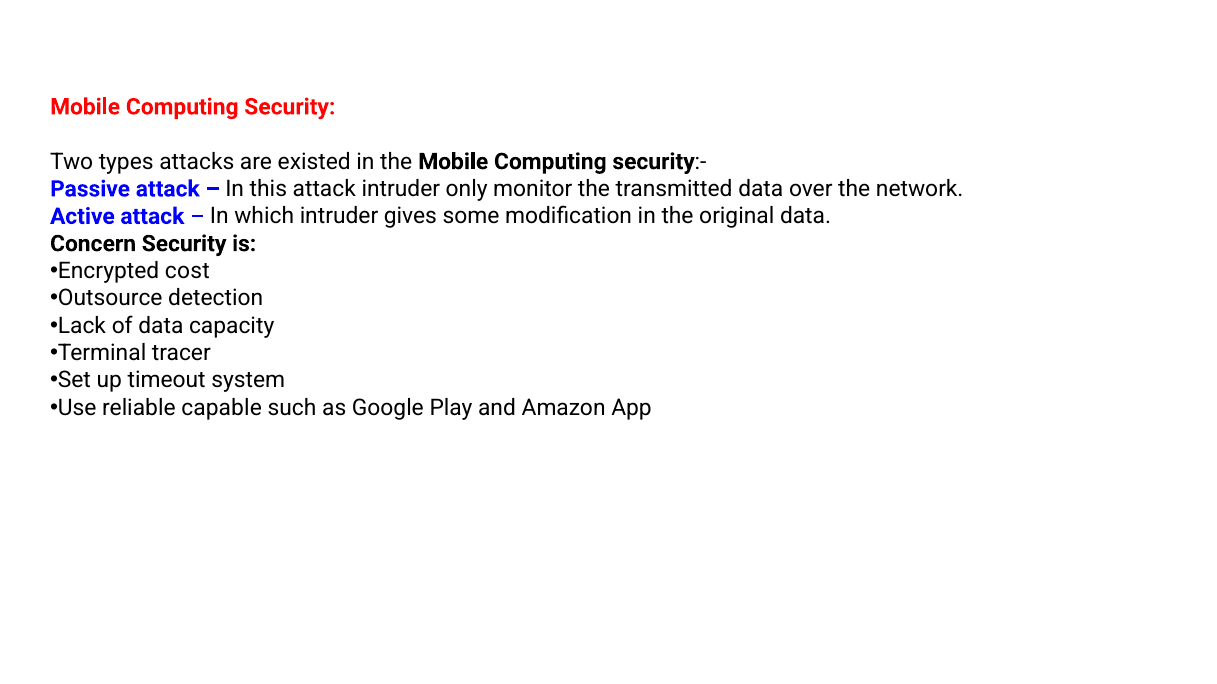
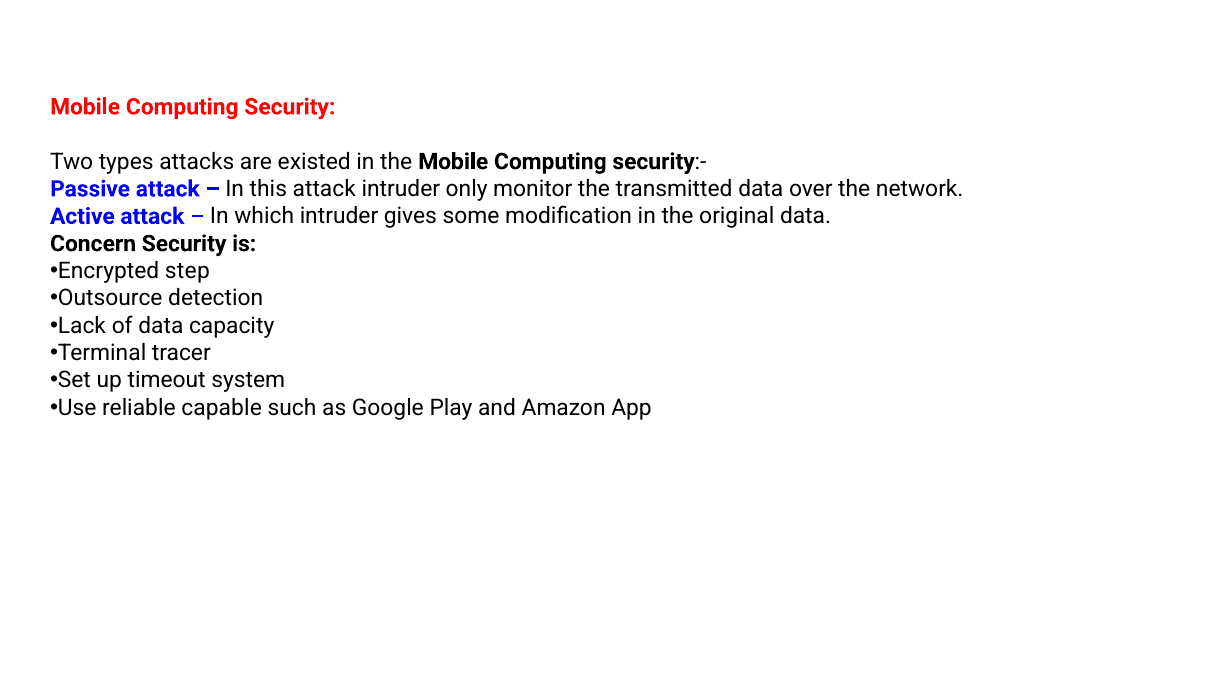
cost: cost -> step (187, 271)
